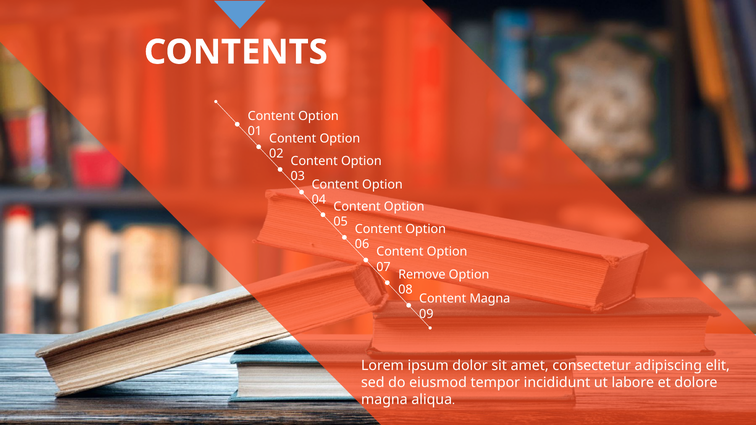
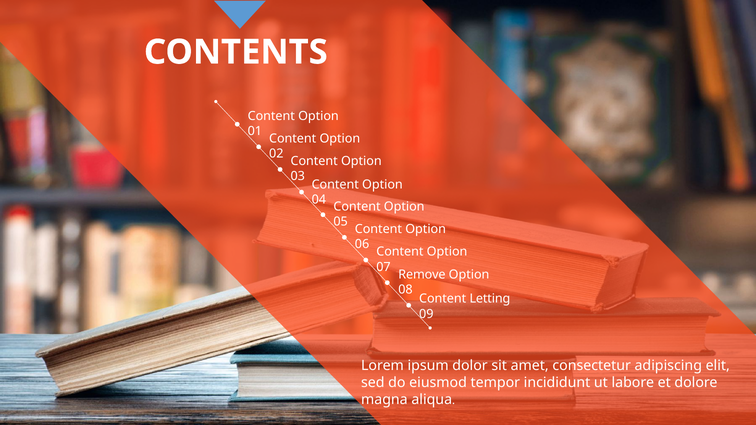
Content Magna: Magna -> Letting (490, 299)
